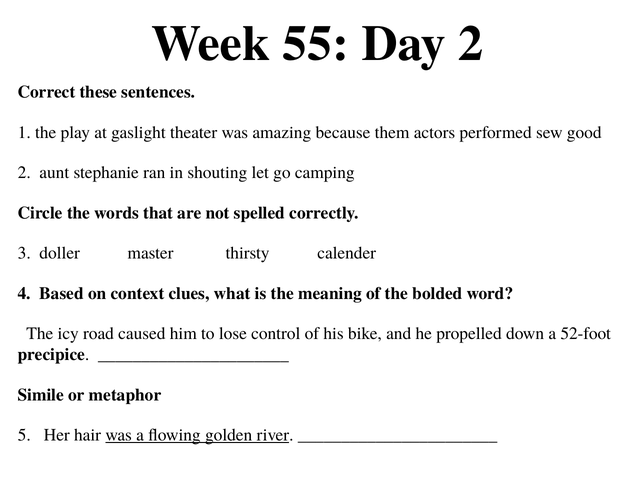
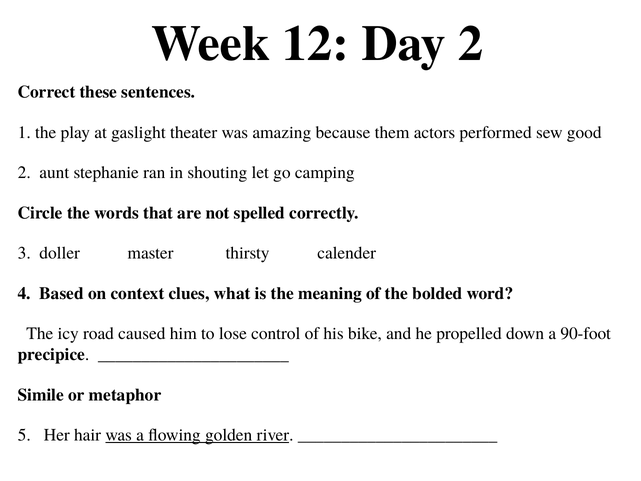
55: 55 -> 12 (316, 44)
52-foot: 52-foot -> 90-foot (586, 334)
